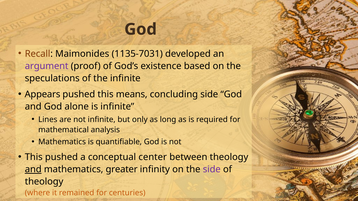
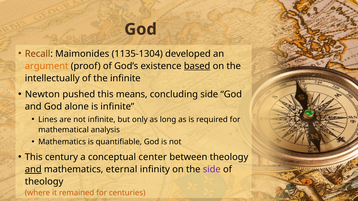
1135-7031: 1135-7031 -> 1135-1304 (137, 54)
argument colour: purple -> orange (47, 66)
based underline: none -> present (197, 66)
speculations: speculations -> intellectually (52, 78)
Appears: Appears -> Newton (42, 94)
This pushed: pushed -> century (62, 157)
greater: greater -> eternal (122, 170)
